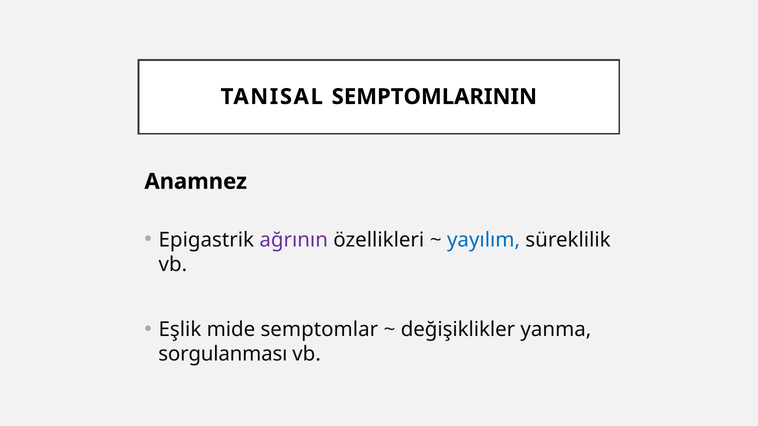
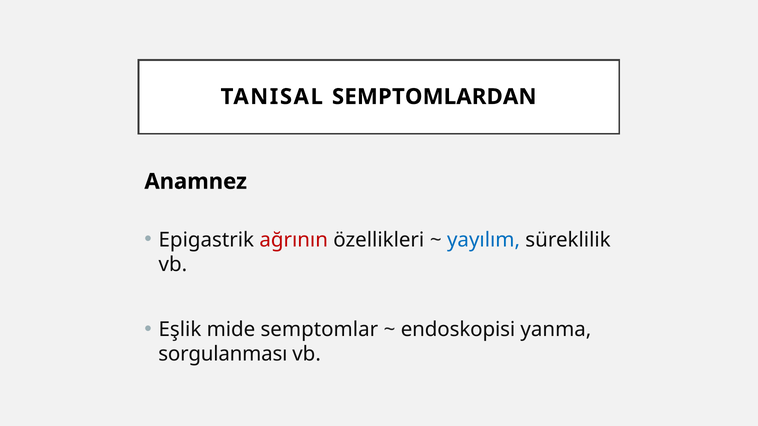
SEMPTOMLARININ: SEMPTOMLARININ -> SEMPTOMLARDAN (434, 97)
ağrının colour: purple -> red (294, 240)
değişiklikler: değişiklikler -> endoskopisi (458, 330)
